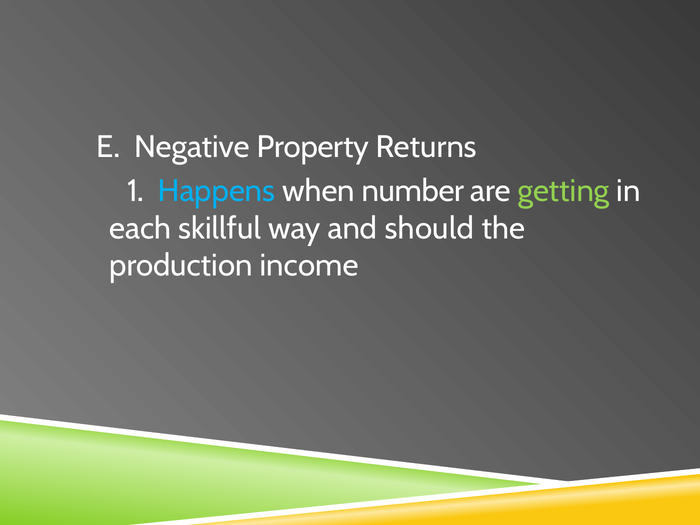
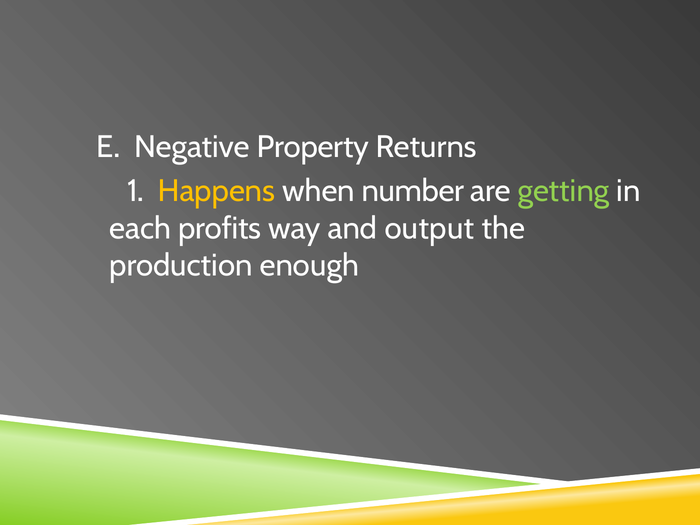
Happens colour: light blue -> yellow (216, 191)
skillful: skillful -> profits (220, 228)
should: should -> output (429, 228)
income: income -> enough (309, 266)
